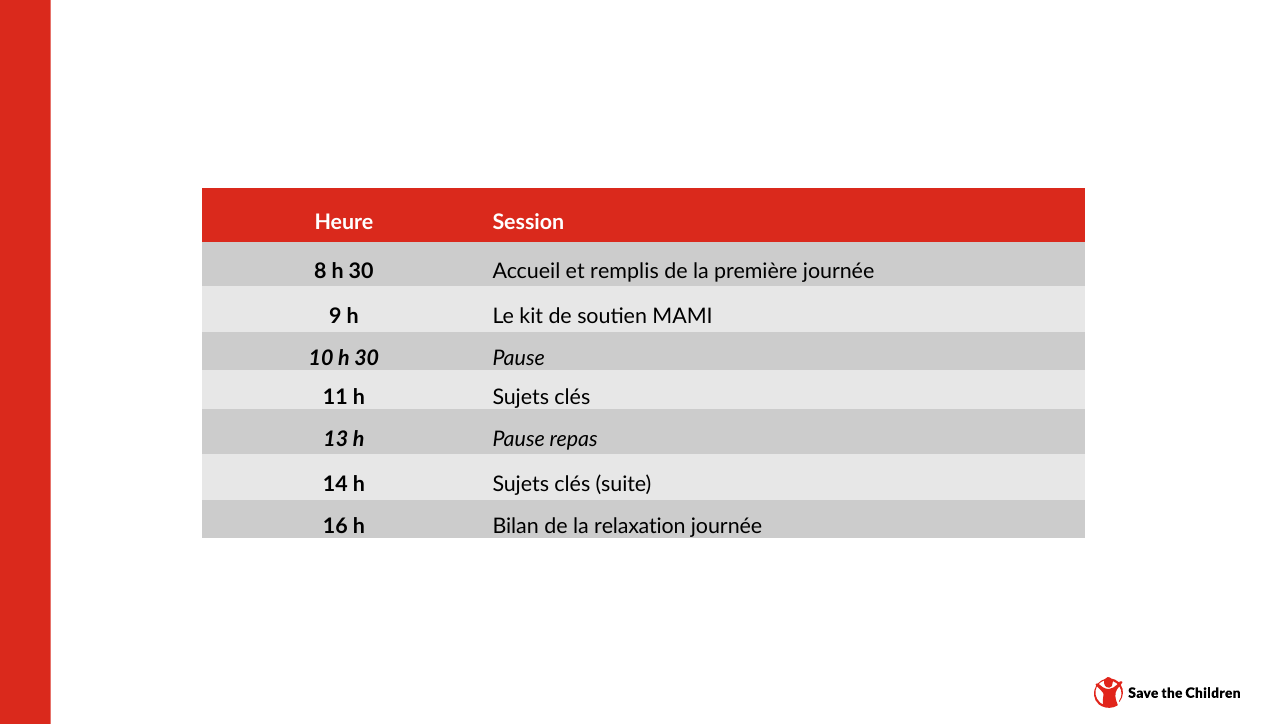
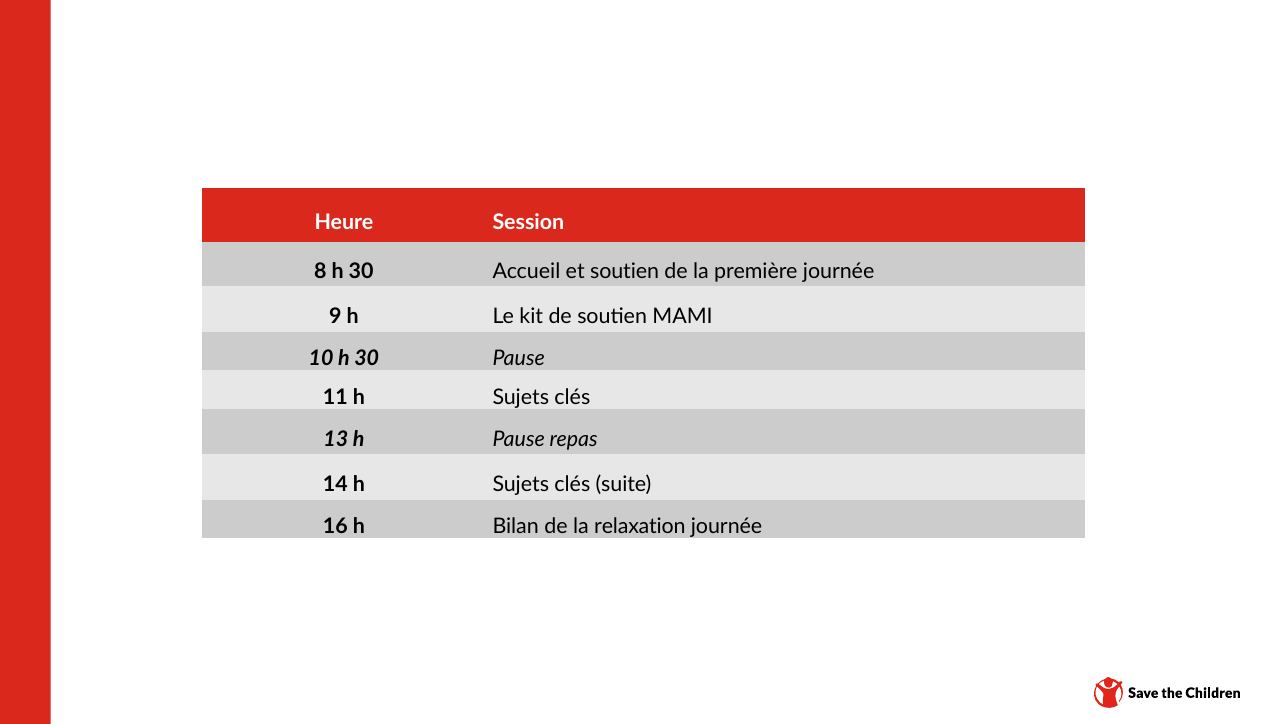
et remplis: remplis -> soutien (625, 272)
